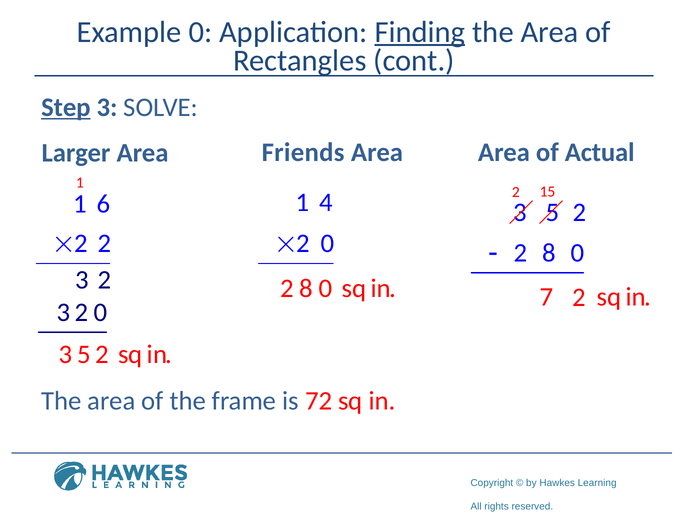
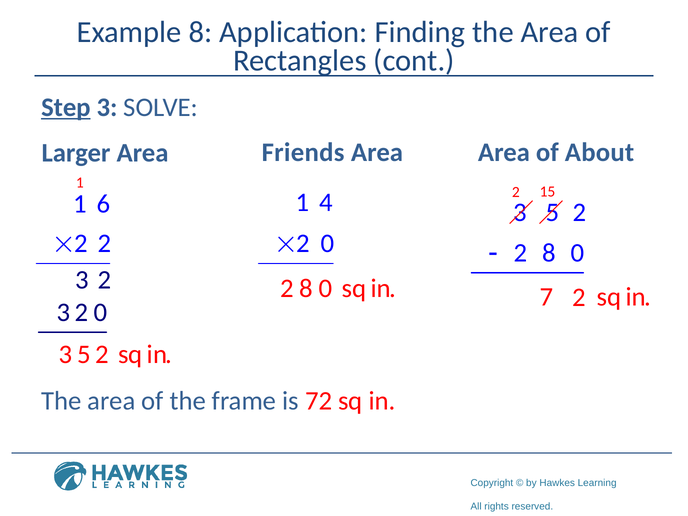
Example 0: 0 -> 8 (200, 32)
Finding underline: present -> none (420, 32)
Actual: Actual -> About (600, 152)
